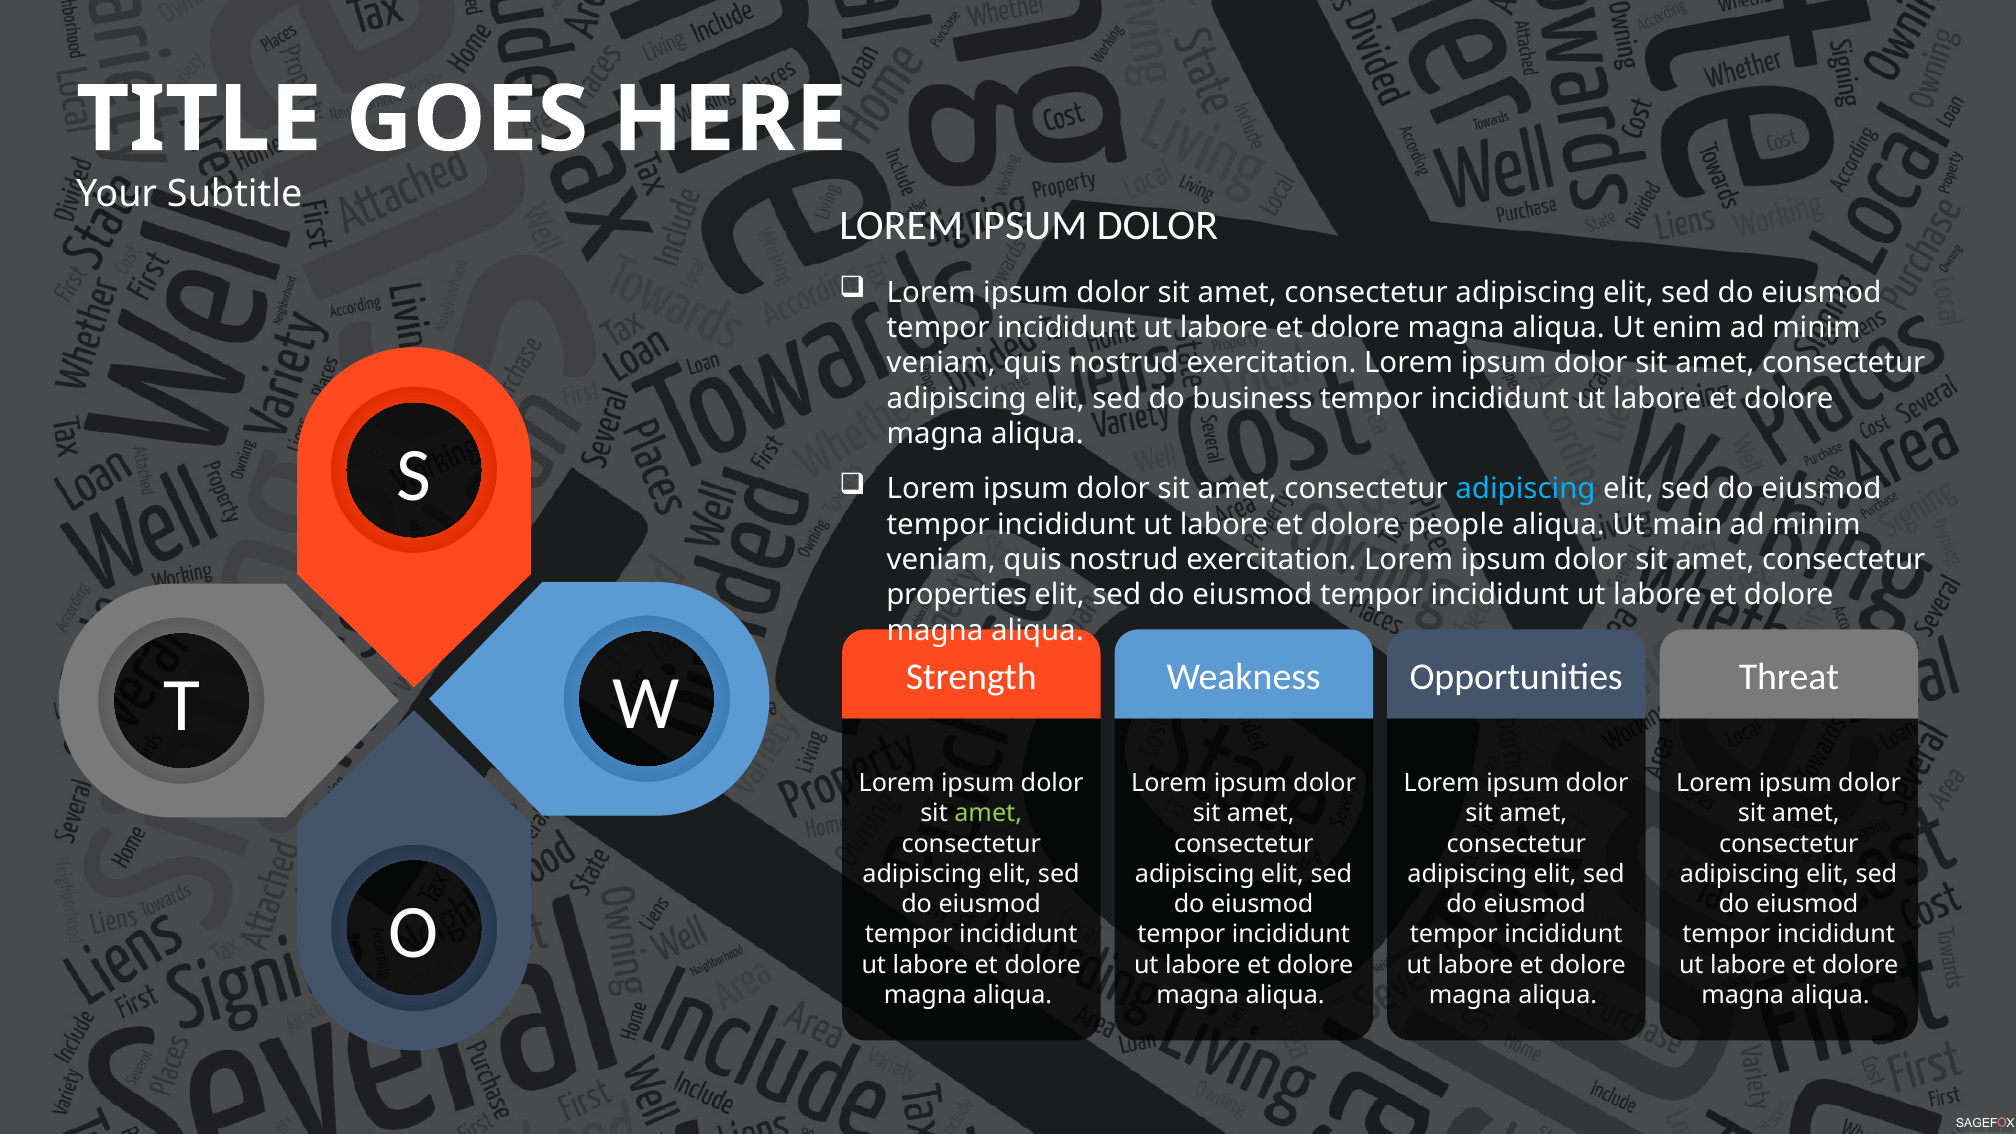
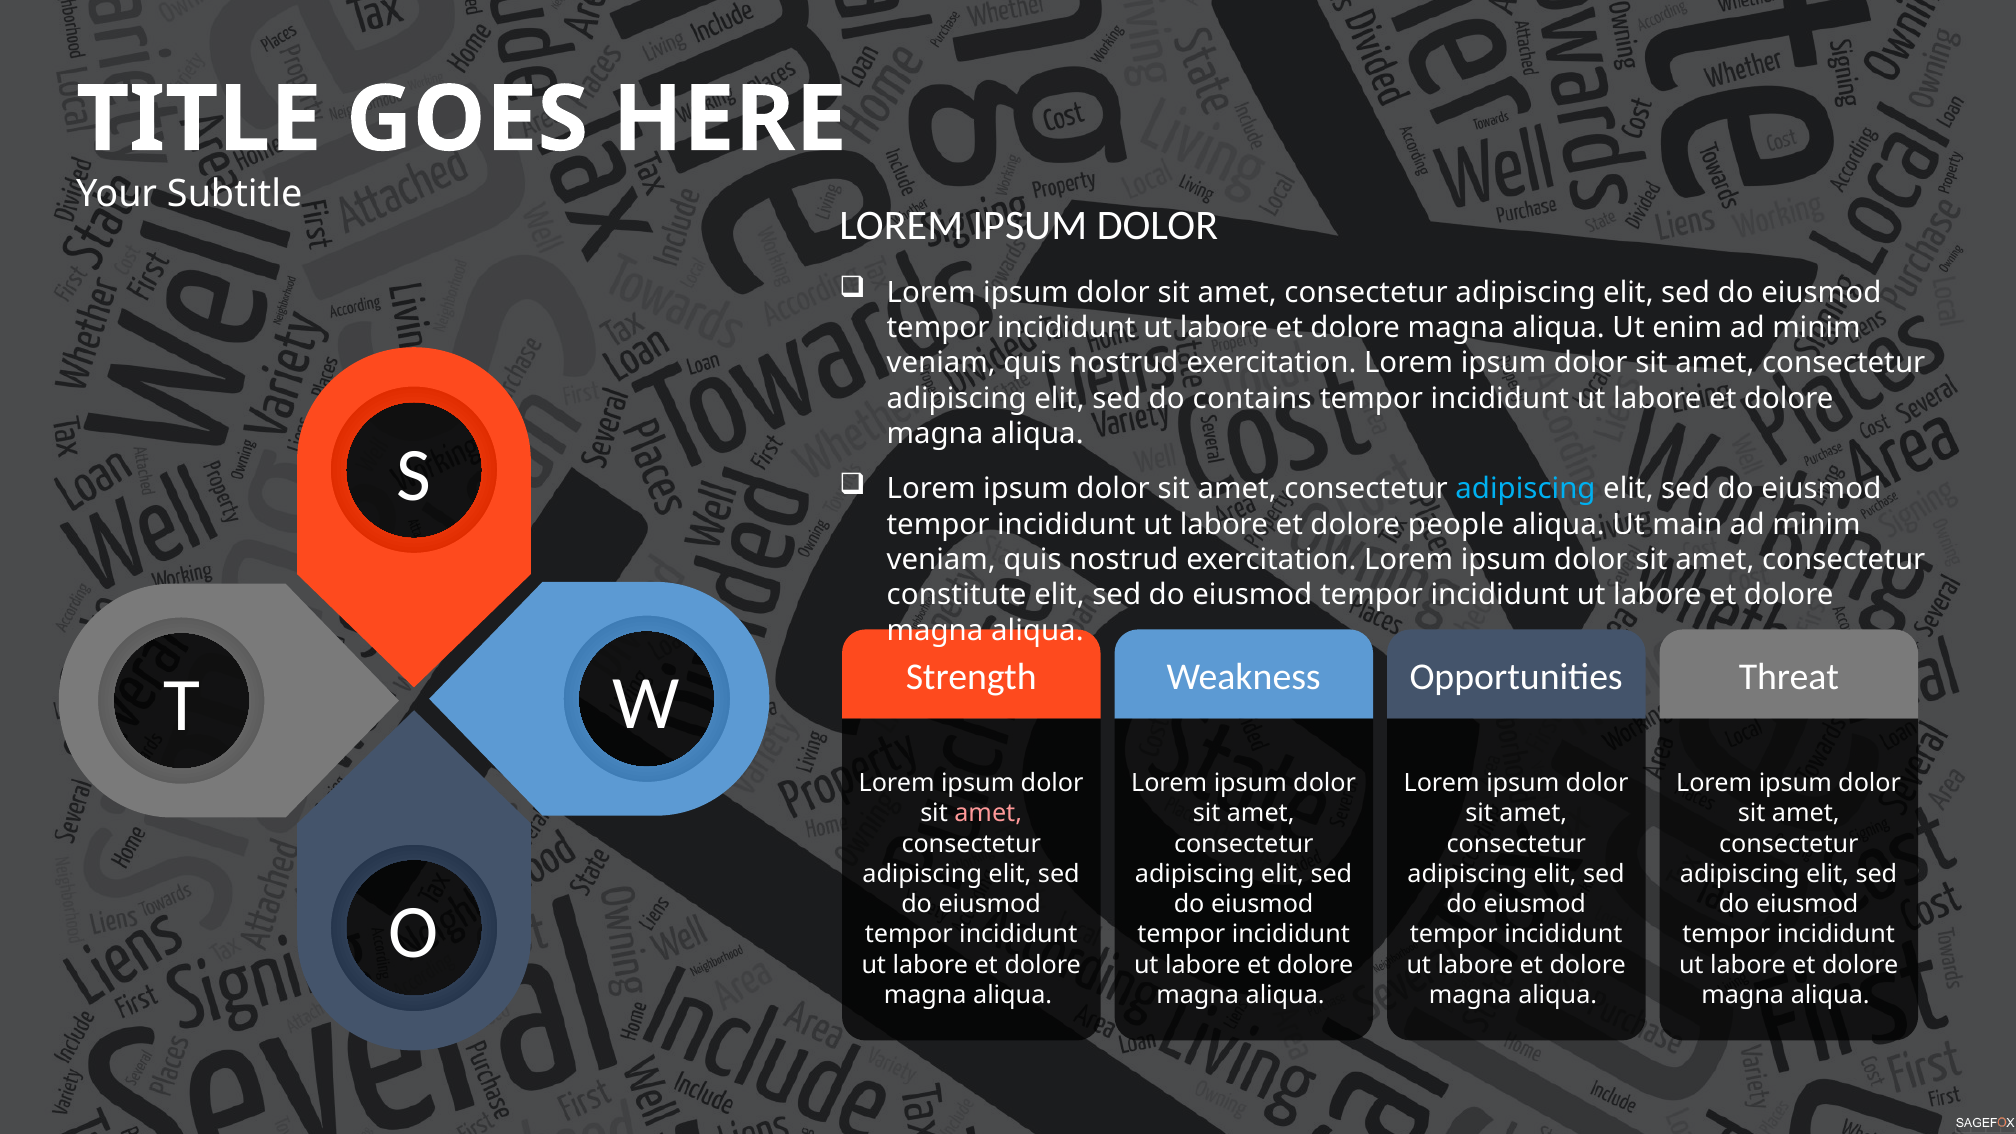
business: business -> contains (1252, 398)
properties: properties -> constitute (957, 595)
amet colour: light green -> pink (988, 814)
